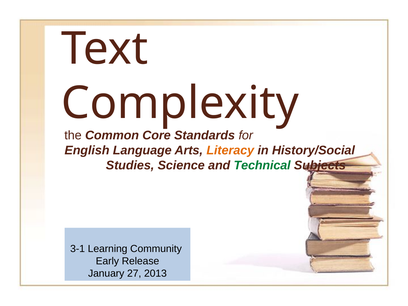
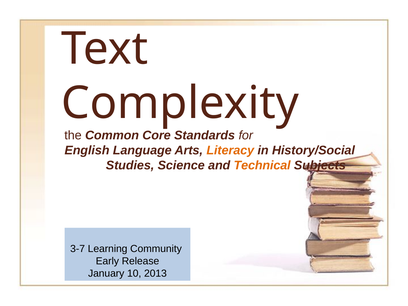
Technical colour: green -> orange (262, 165)
3-1: 3-1 -> 3-7 (78, 249)
27: 27 -> 10 (134, 273)
